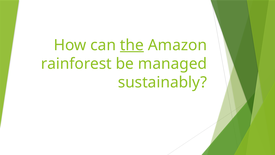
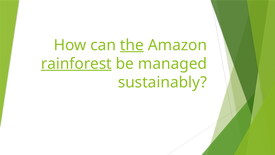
rainforest underline: none -> present (76, 64)
